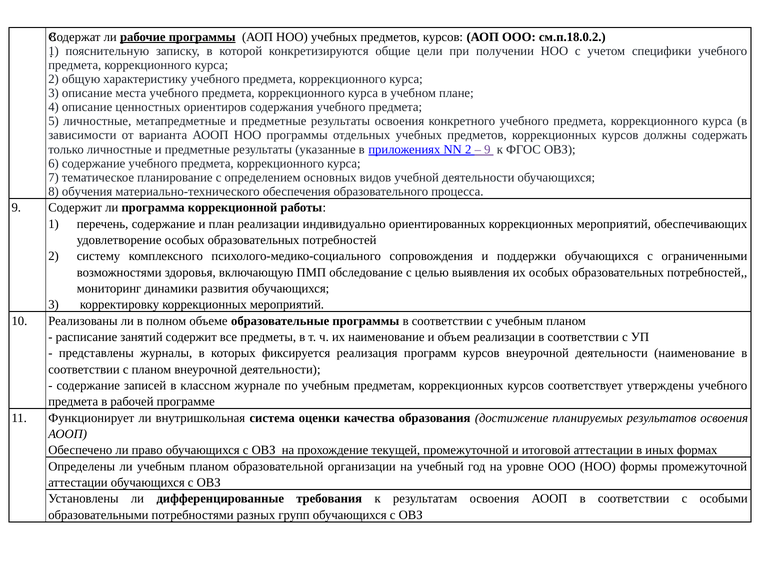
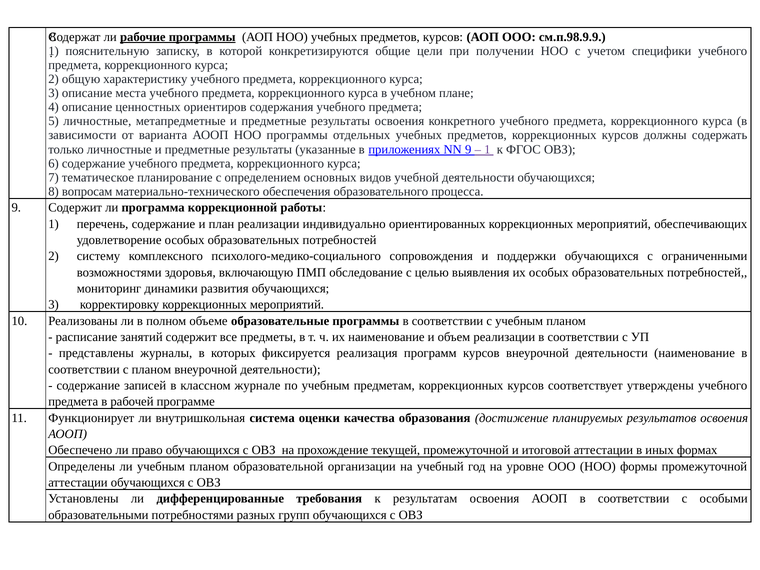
см.п.18.0.2: см.п.18.0.2 -> см.п.98.9.9 (572, 37)
NN 2: 2 -> 9 (468, 149)
9: 9 -> 1 (487, 149)
обучения: обучения -> вопросам (87, 192)
